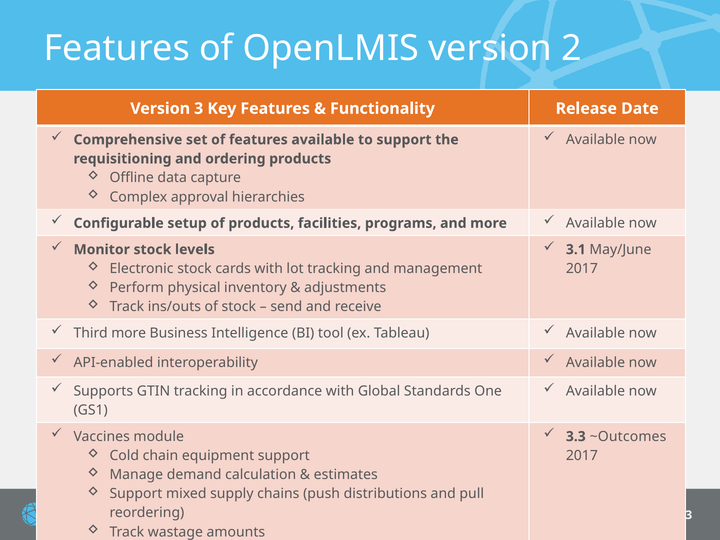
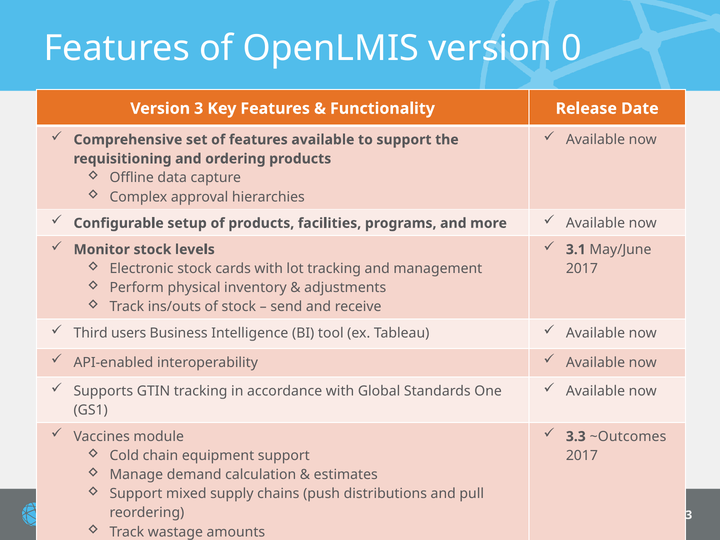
2: 2 -> 0 (572, 48)
Third more: more -> users (129, 333)
